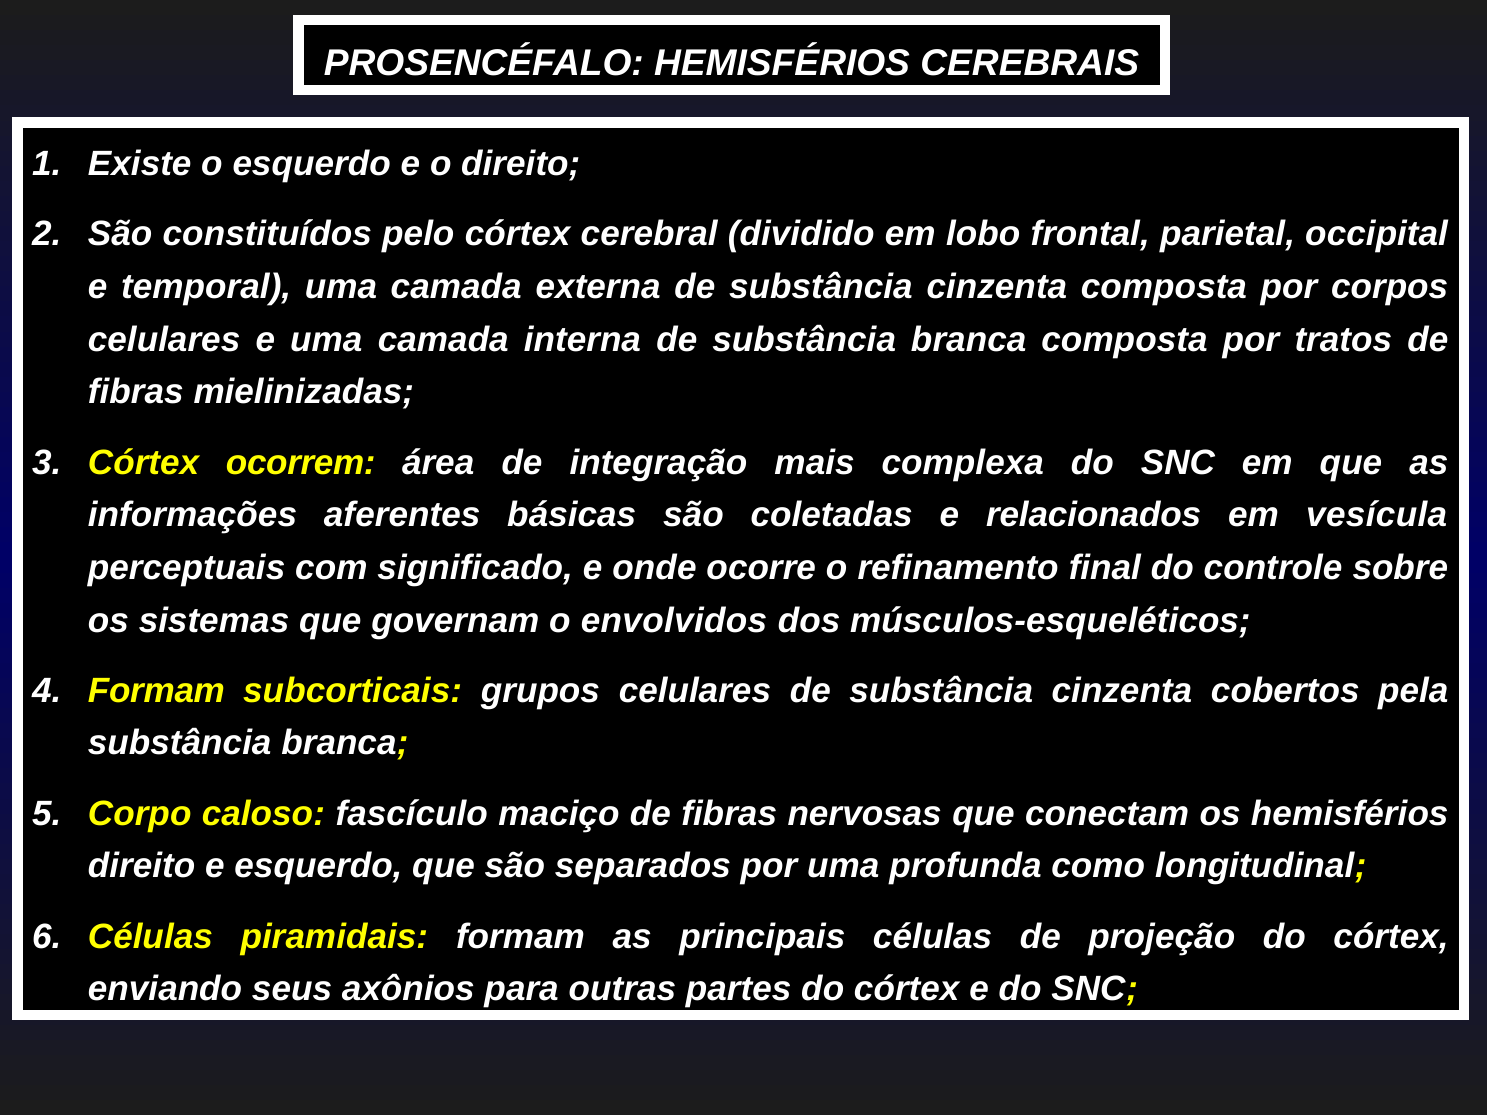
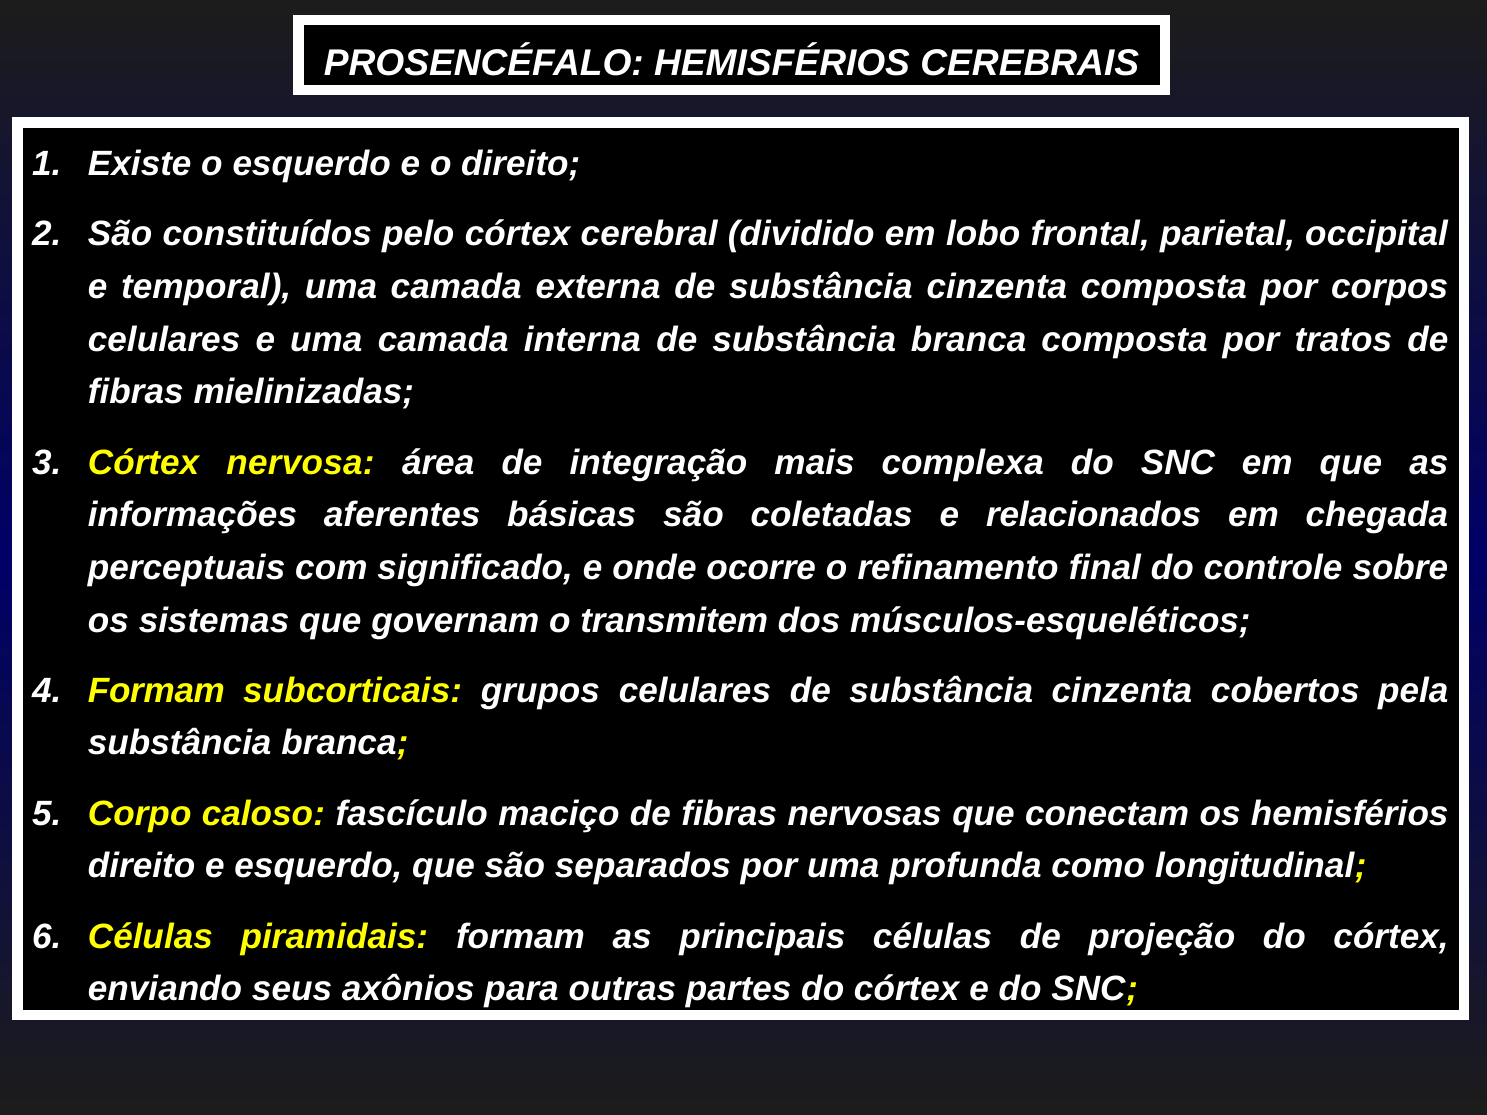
ocorrem: ocorrem -> nervosa (301, 463)
vesícula: vesícula -> chegada (1377, 515)
envolvidos: envolvidos -> transmitem (674, 621)
